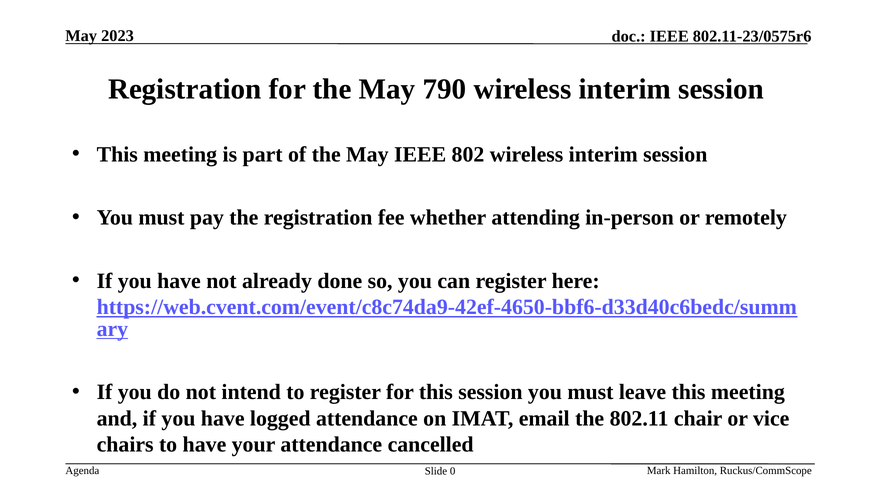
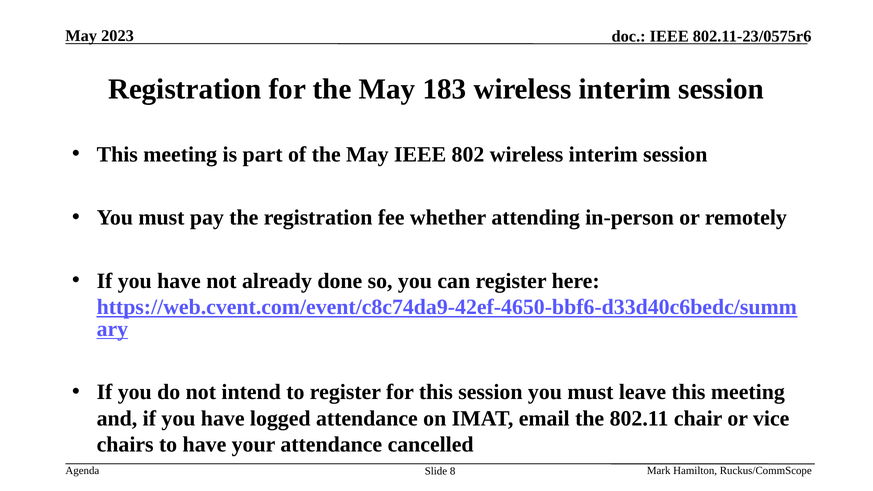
790: 790 -> 183 (444, 89)
0: 0 -> 8 (453, 471)
